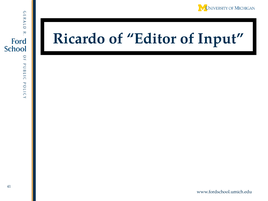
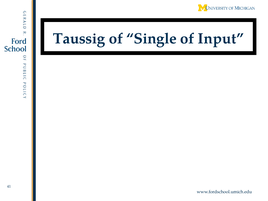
Ricardo: Ricardo -> Taussig (79, 39)
Editor: Editor -> Single (152, 39)
